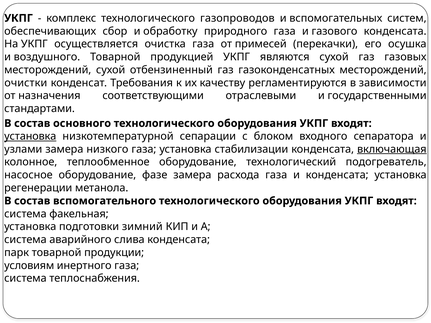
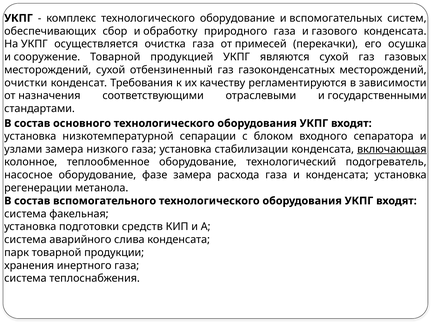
технологического газопроводов: газопроводов -> оборудование (237, 18)
воздушного: воздушного -> сооружение (47, 57)
установка underline: present -> none (30, 136)
зимний: зимний -> средств (142, 227)
условиям: условиям -> хранения (29, 266)
